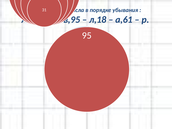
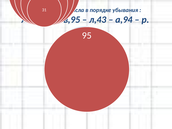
л,18: л,18 -> л,43 (98, 20)
а,61: а,61 -> а,94 (124, 20)
